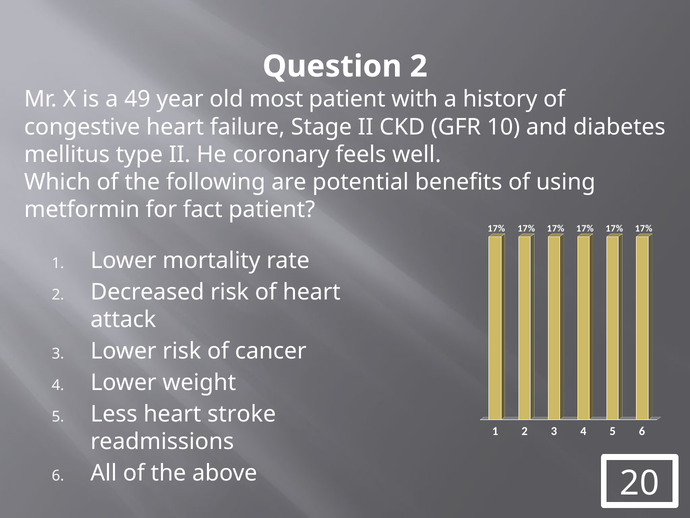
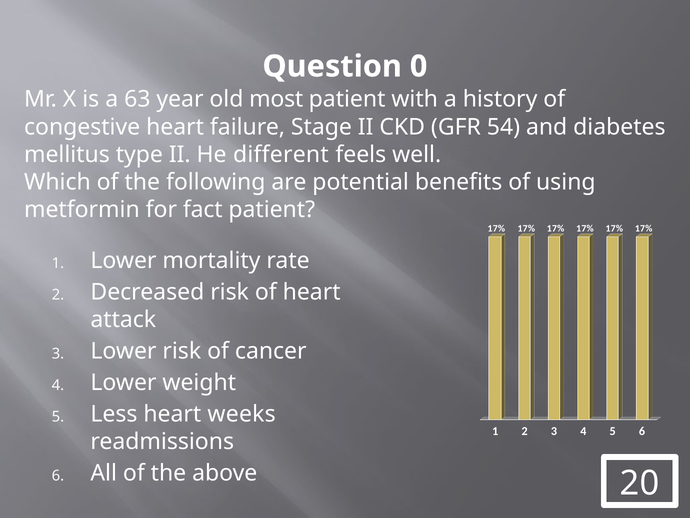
Question 2: 2 -> 0 (419, 66)
49: 49 -> 63 (137, 99)
10: 10 -> 54 (503, 127)
coronary: coronary -> different (281, 154)
stroke: stroke -> weeks (242, 414)
